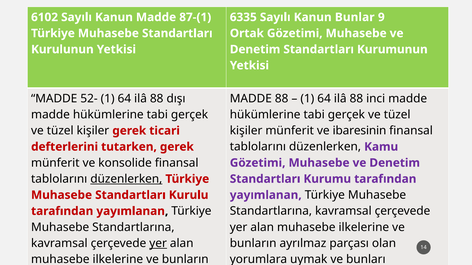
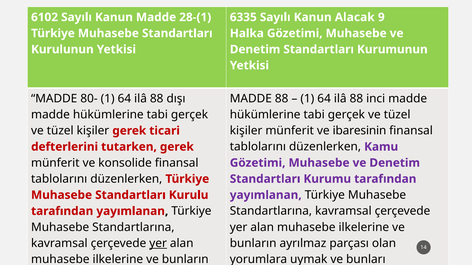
87-(1: 87-(1 -> 28-(1 (195, 17)
Bunlar: Bunlar -> Alacak (355, 17)
Ortak: Ortak -> Halka (247, 33)
52-: 52- -> 80- (89, 99)
düzenlerken underline: present -> none (126, 179)
